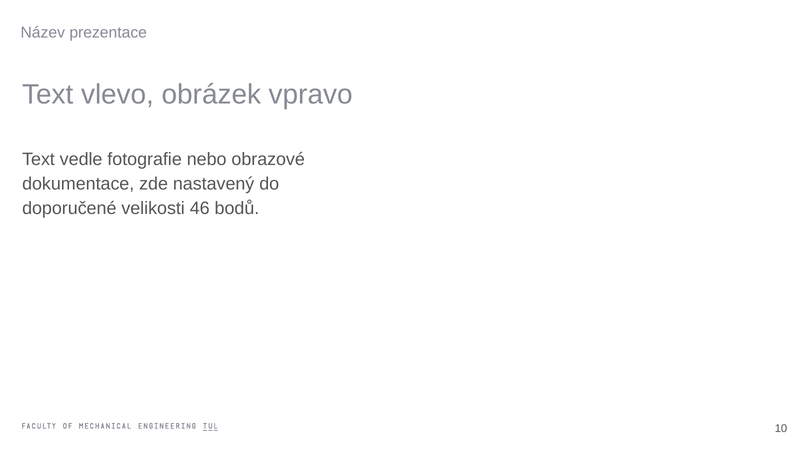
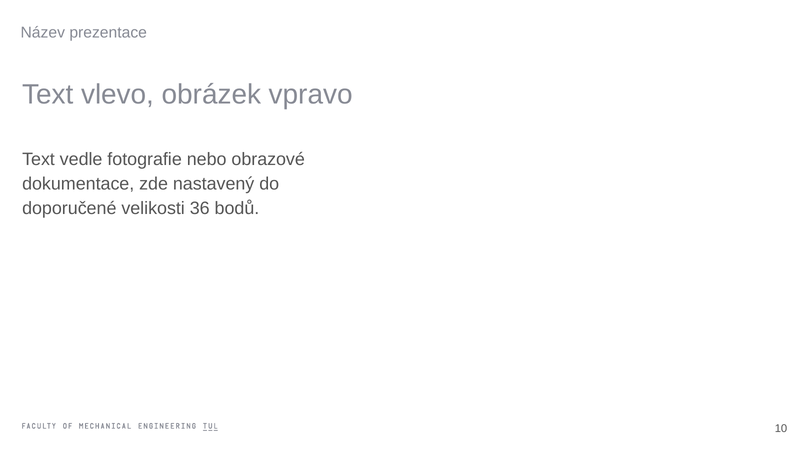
46: 46 -> 36 (200, 209)
